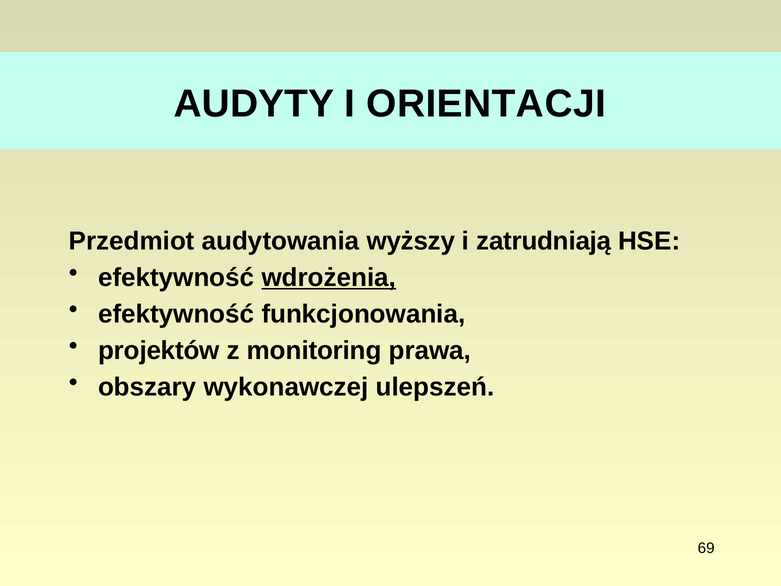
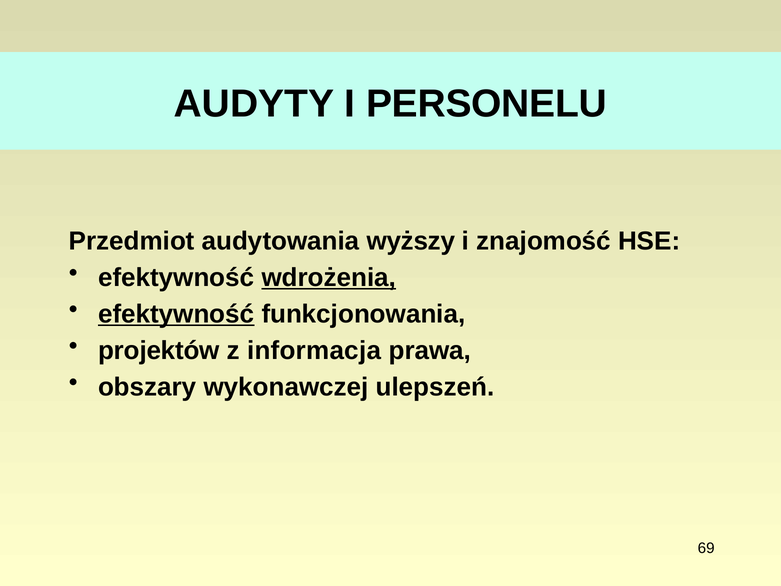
ORIENTACJI: ORIENTACJI -> PERSONELU (486, 104)
zatrudniają: zatrudniają -> znajomość (544, 241)
efektywność underline: none -> present (176, 314)
monitoring: monitoring -> informacja (314, 350)
